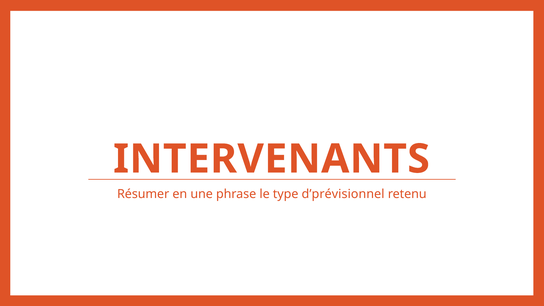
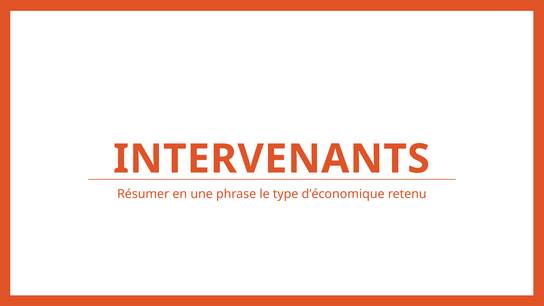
d’prévisionnel: d’prévisionnel -> d’économique (343, 194)
